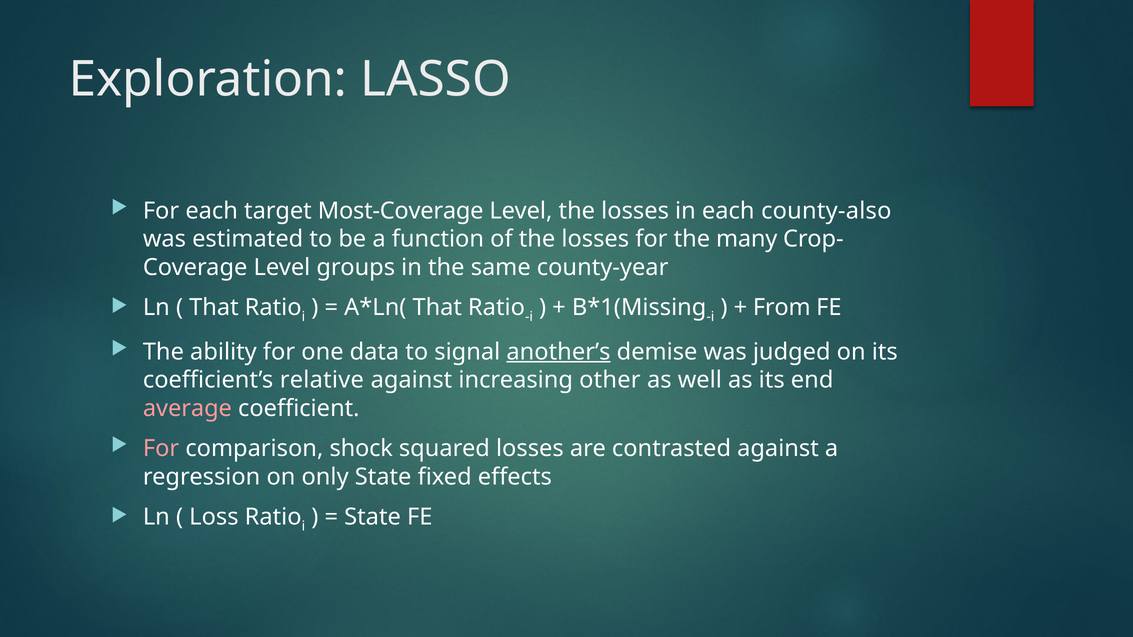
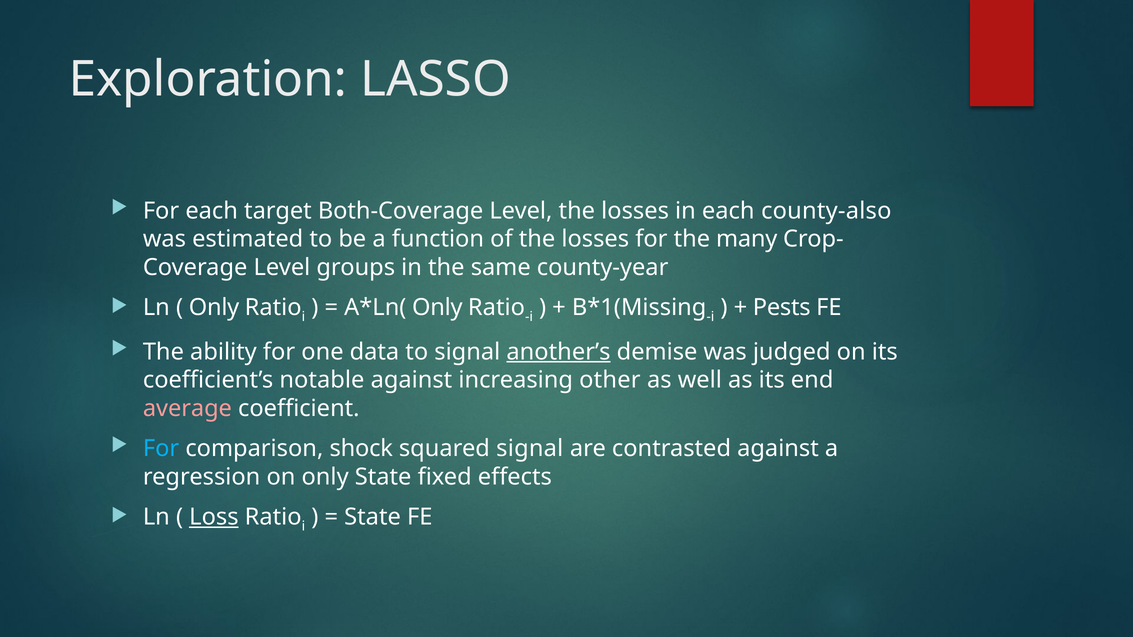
Most-Coverage: Most-Coverage -> Both-Coverage (401, 211)
That: That -> Only (214, 308)
That: That -> Only (437, 308)
From: From -> Pests (782, 308)
relative: relative -> notable (322, 380)
For colour: pink -> light blue (161, 449)
squared losses: losses -> signal (530, 449)
Loss underline: none -> present (214, 517)
